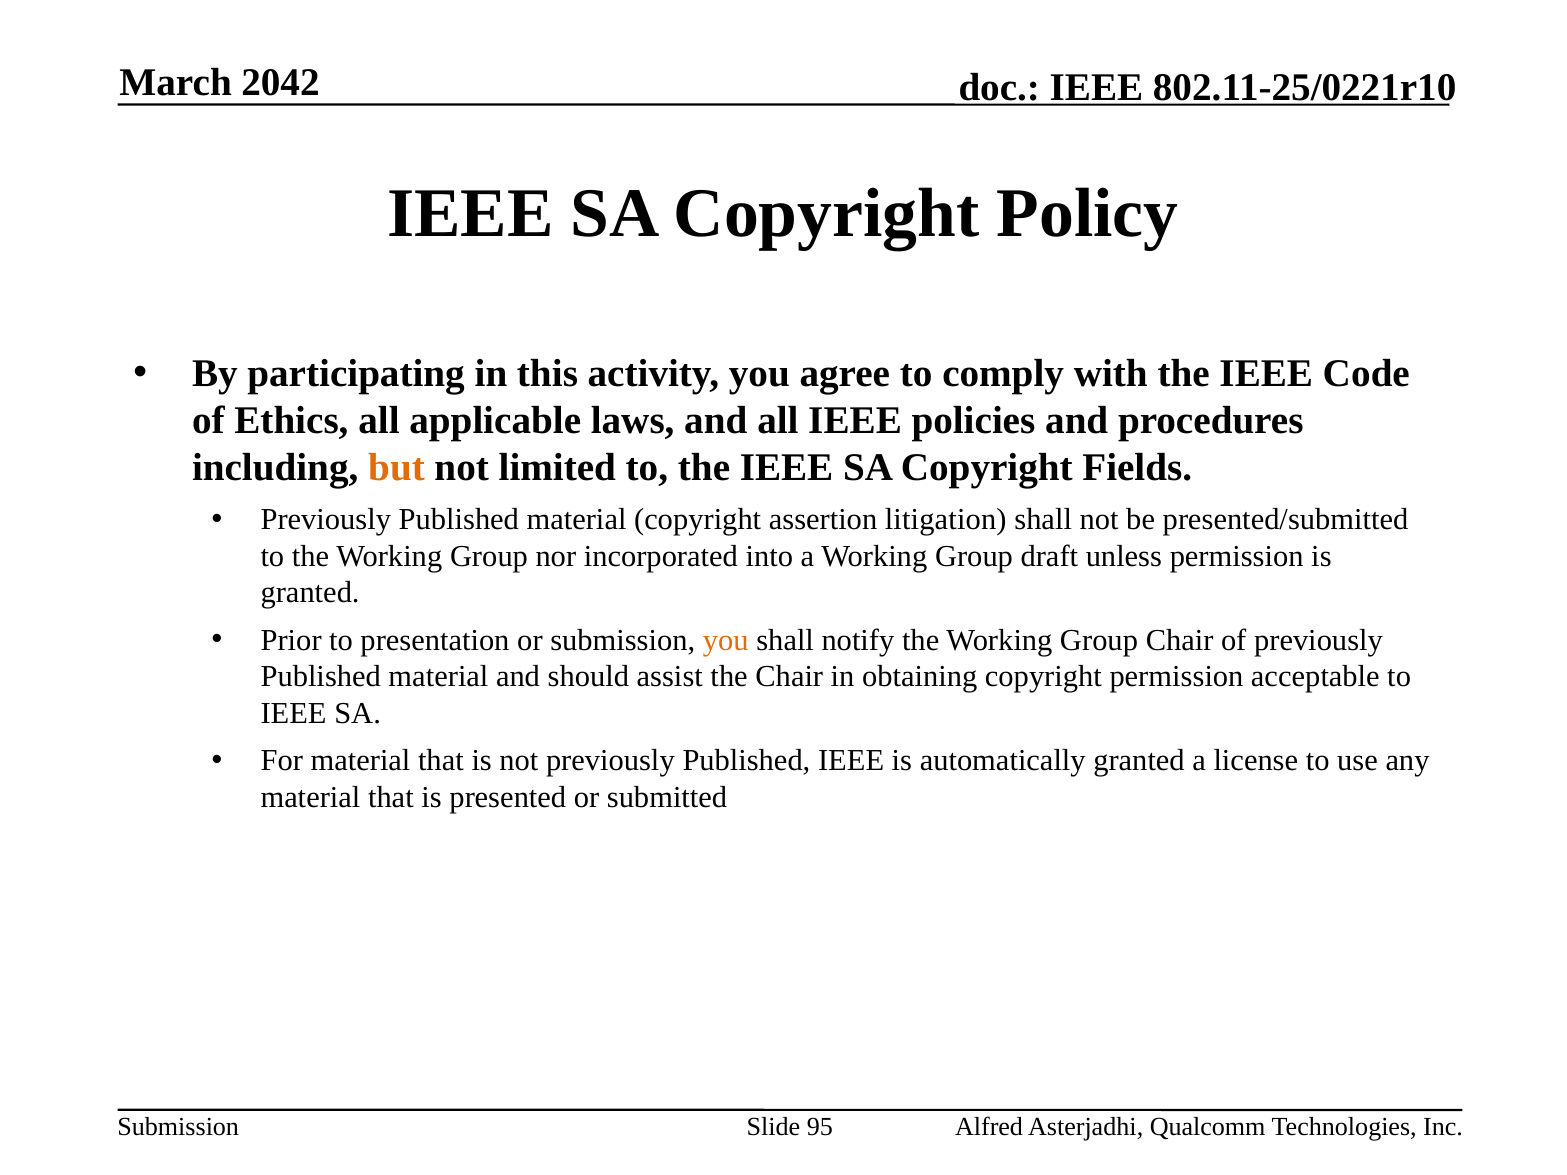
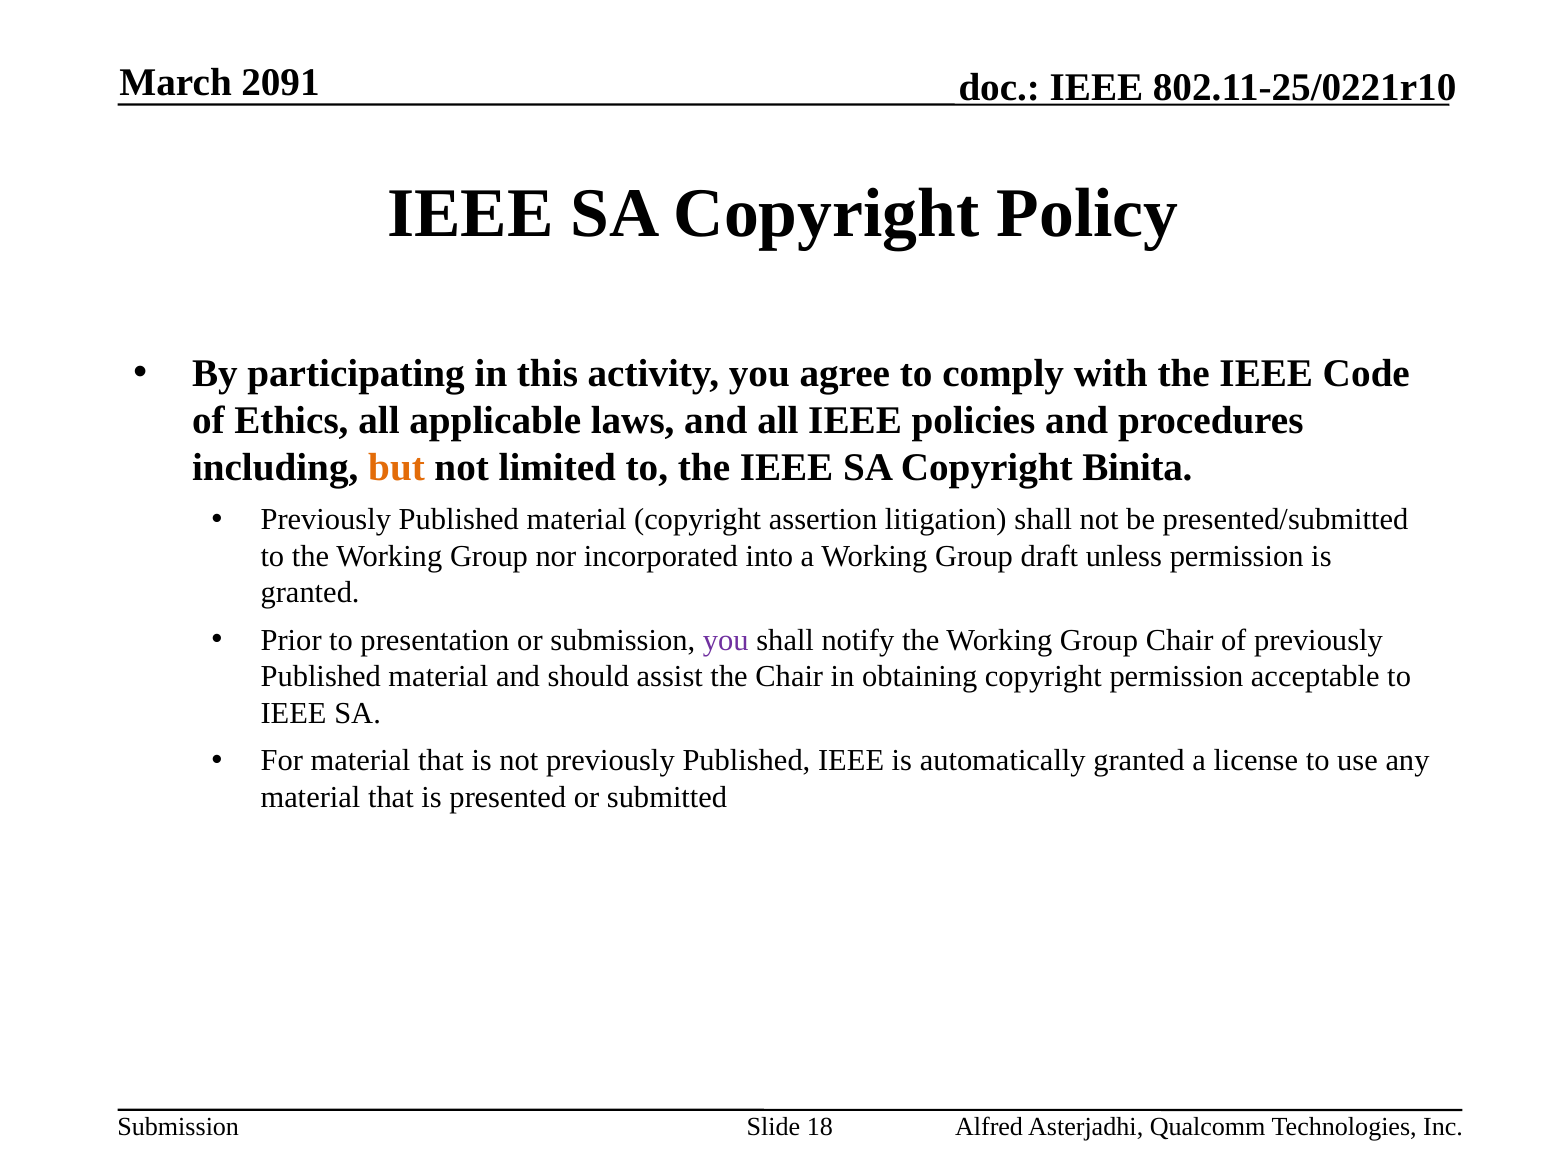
2042: 2042 -> 2091 (280, 83)
Fields: Fields -> Binita (1137, 468)
you colour: orange -> purple (726, 640)
95: 95 -> 18 (820, 1127)
